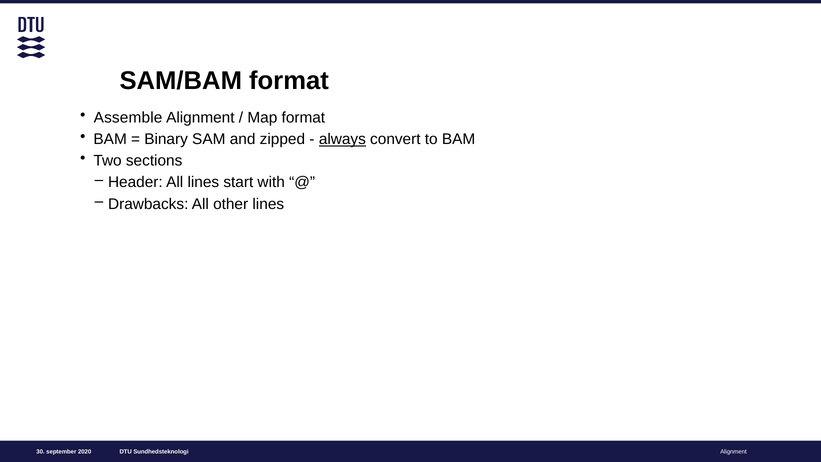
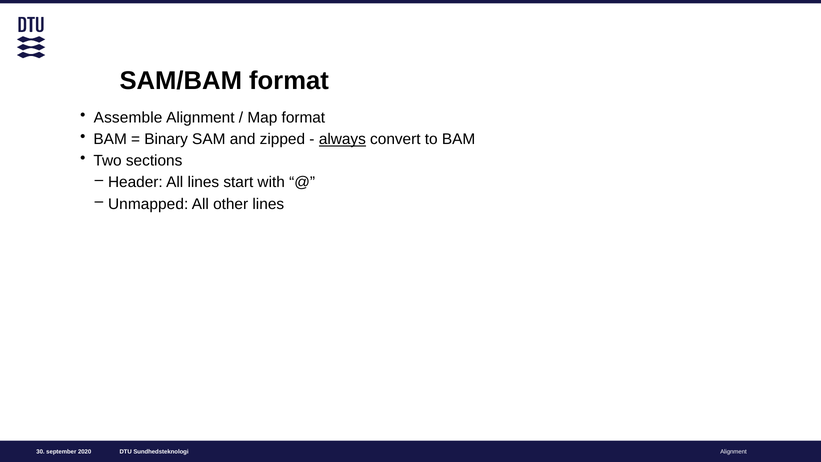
Drawbacks: Drawbacks -> Unmapped (148, 204)
